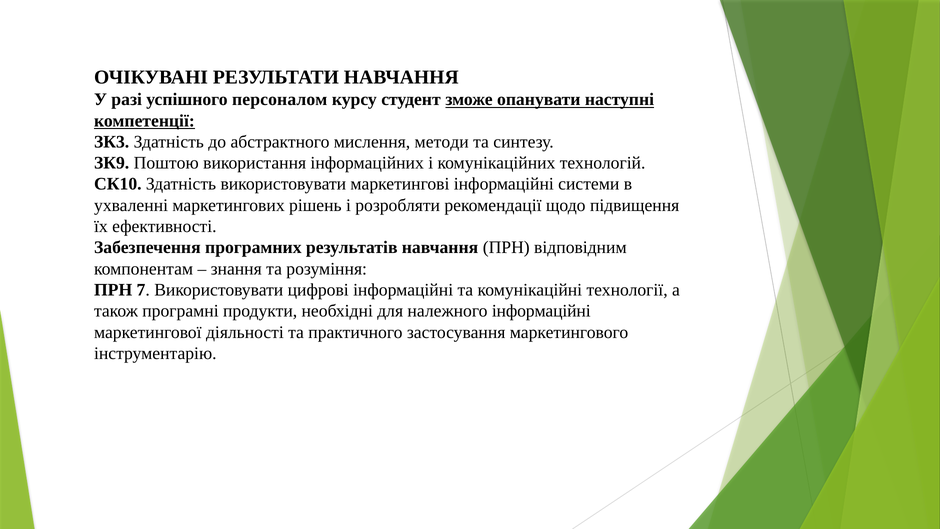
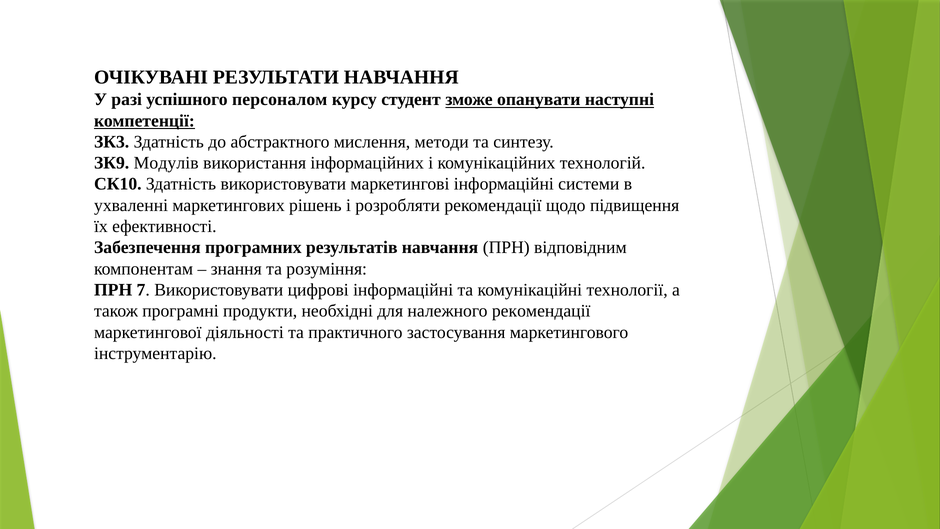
Поштою: Поштою -> Модулів (166, 163)
належного інформаційні: інформаційні -> рекомендації (541, 311)
